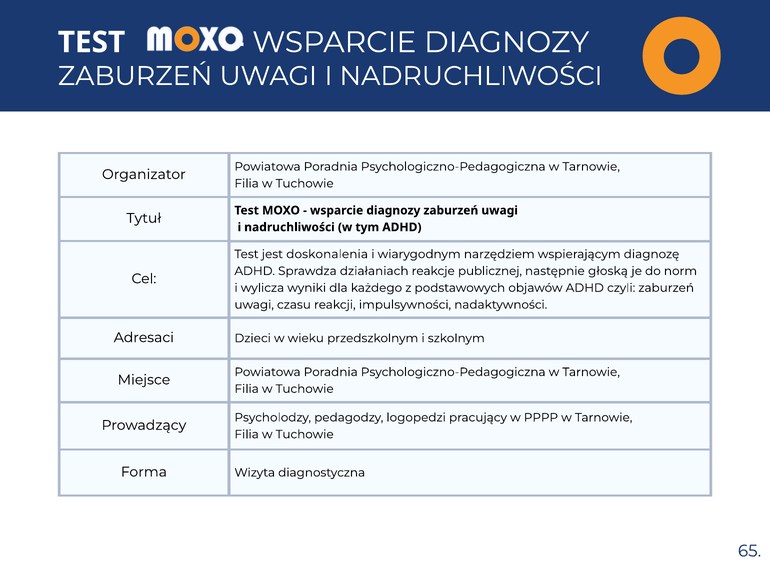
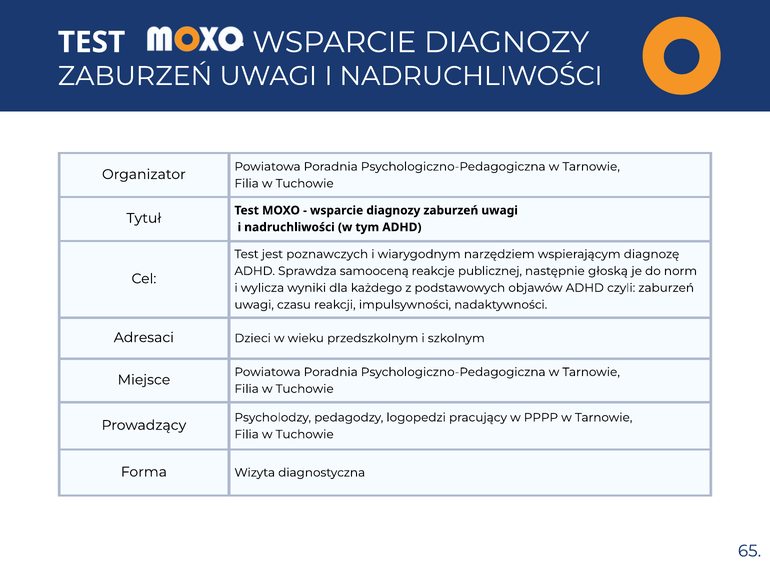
doskonalenia: doskonalenia -> poznawczych (327, 254)
działaniach: działaniach -> samooceną (374, 271)
